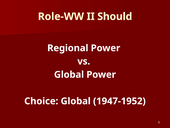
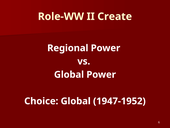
Should: Should -> Create (115, 16)
